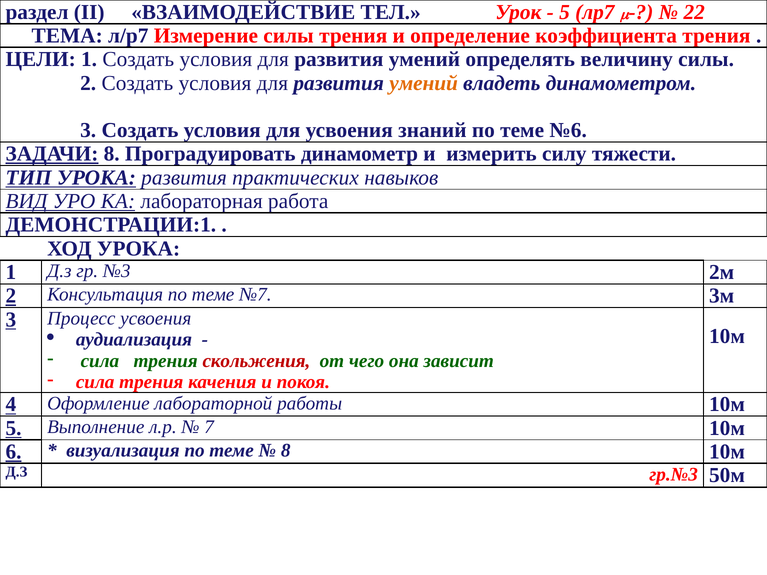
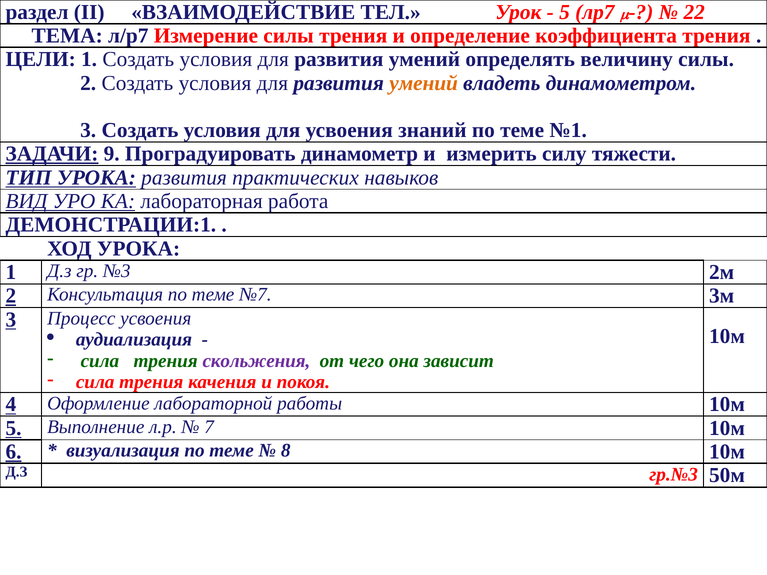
№6: №6 -> №1 (568, 130)
ЗАДАЧИ 8: 8 -> 9 (112, 154)
скольжения colour: red -> purple (256, 361)
